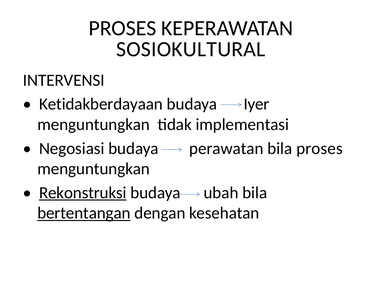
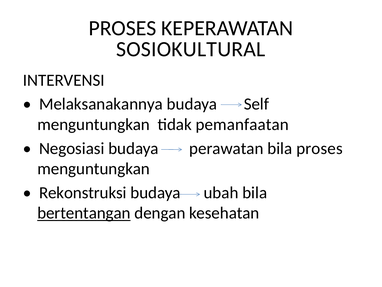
Ketidakberdayaan: Ketidakberdayaan -> Melaksanakannya (101, 104)
Iyer: Iyer -> Self (256, 104)
implementasi: implementasi -> pemanfaatan (242, 124)
Rekonstruksi underline: present -> none (83, 192)
